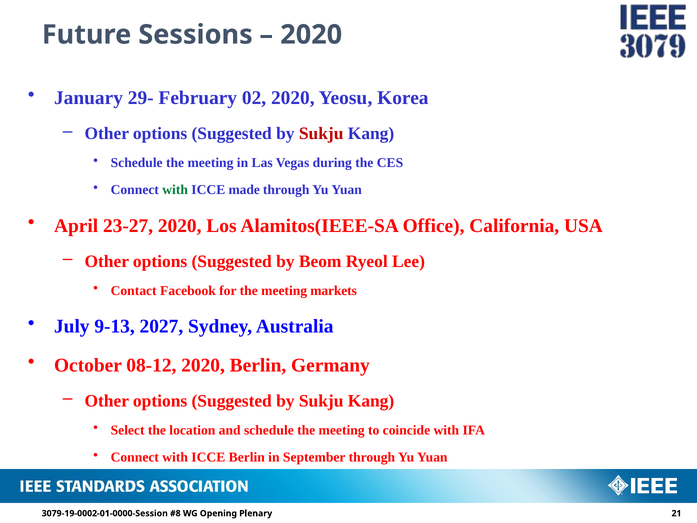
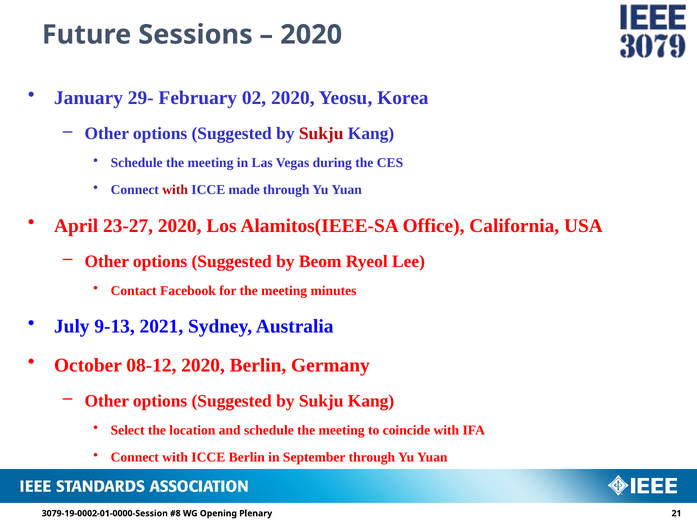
with colour: green -> red (175, 190)
markets: markets -> minutes (334, 291)
2027: 2027 -> 2021 (161, 326)
